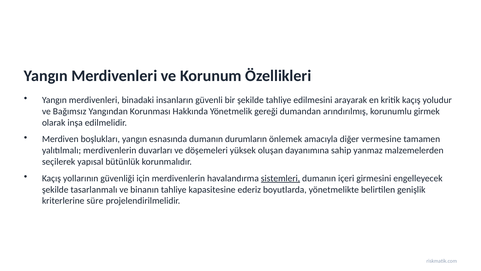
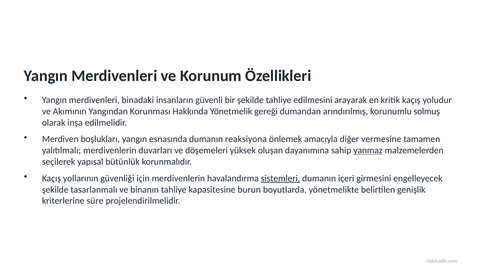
Bağımsız: Bağımsız -> Akımının (70, 111)
girmek: girmek -> solmuş (427, 111)
durumların: durumların -> reaksiyona (246, 139)
yanmaz underline: none -> present (368, 150)
ederiz: ederiz -> burun (249, 189)
